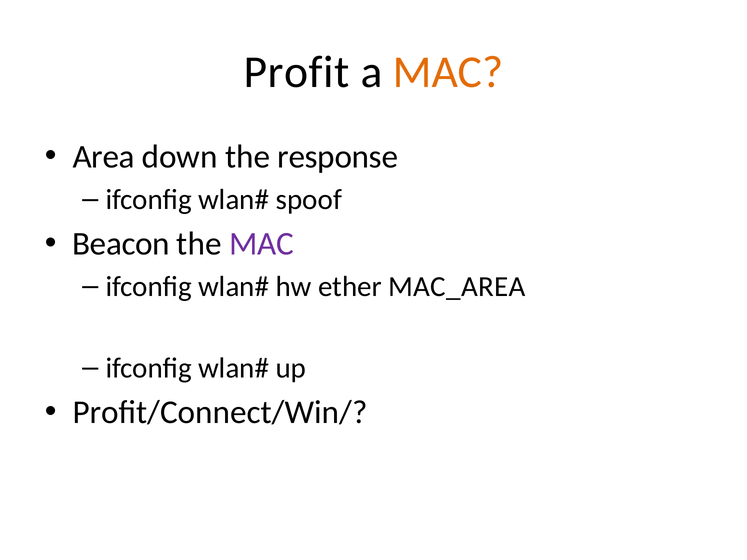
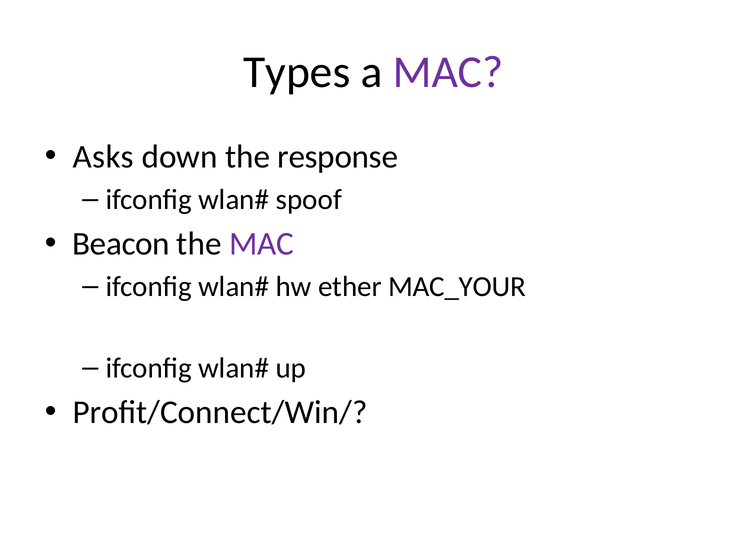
Profit: Profit -> Types (297, 72)
MAC colour: orange -> purple (448, 72)
Area: Area -> Asks (103, 157)
MAC_AREA: MAC_AREA -> MAC_YOUR (457, 287)
